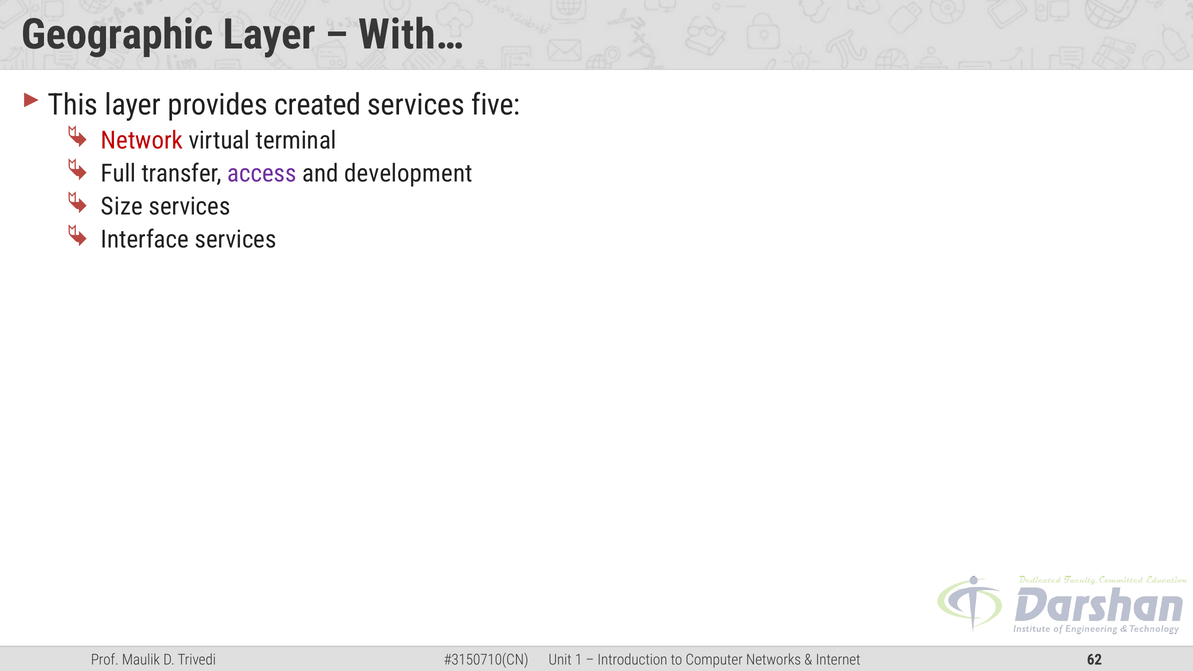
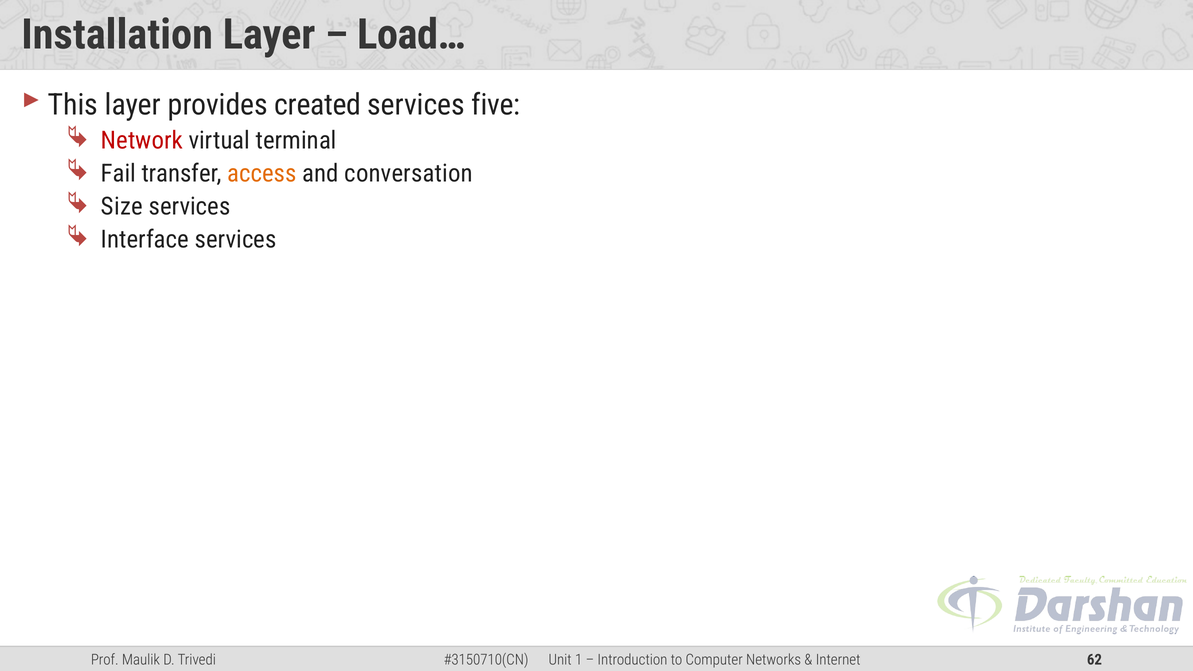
Geographic: Geographic -> Installation (117, 35)
With…: With… -> Load… (411, 35)
Full: Full -> Fail (118, 174)
access colour: purple -> orange (262, 174)
development: development -> conversation (409, 174)
